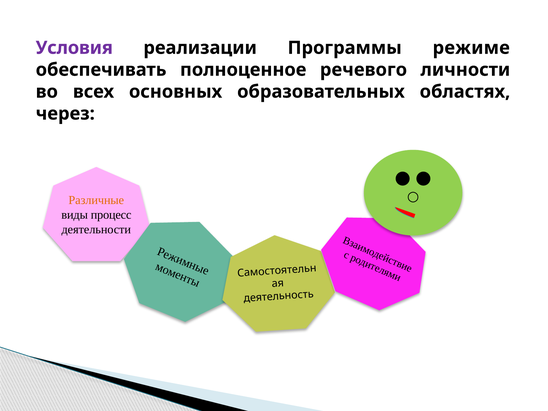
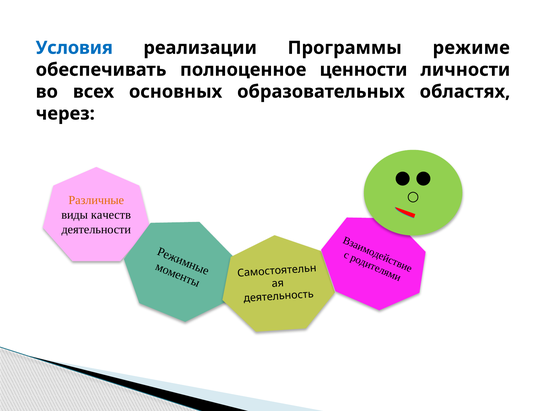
Условия colour: purple -> blue (74, 48)
речевого: речевого -> ценности (364, 70)
процесс: процесс -> качеств (111, 215)
